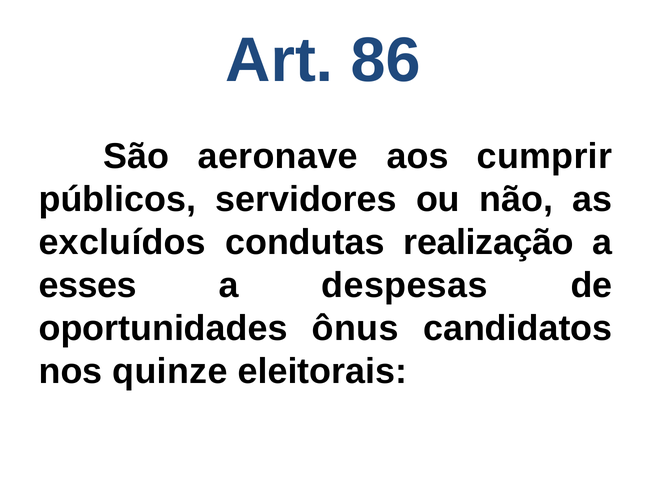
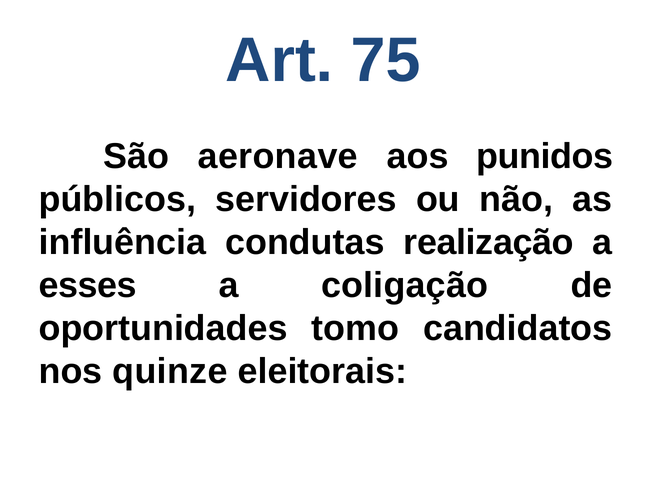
86: 86 -> 75 (386, 60)
cumprir: cumprir -> punidos (545, 156)
excluídos: excluídos -> influência (122, 242)
despesas: despesas -> coligação (405, 285)
ônus: ônus -> tomo (355, 328)
